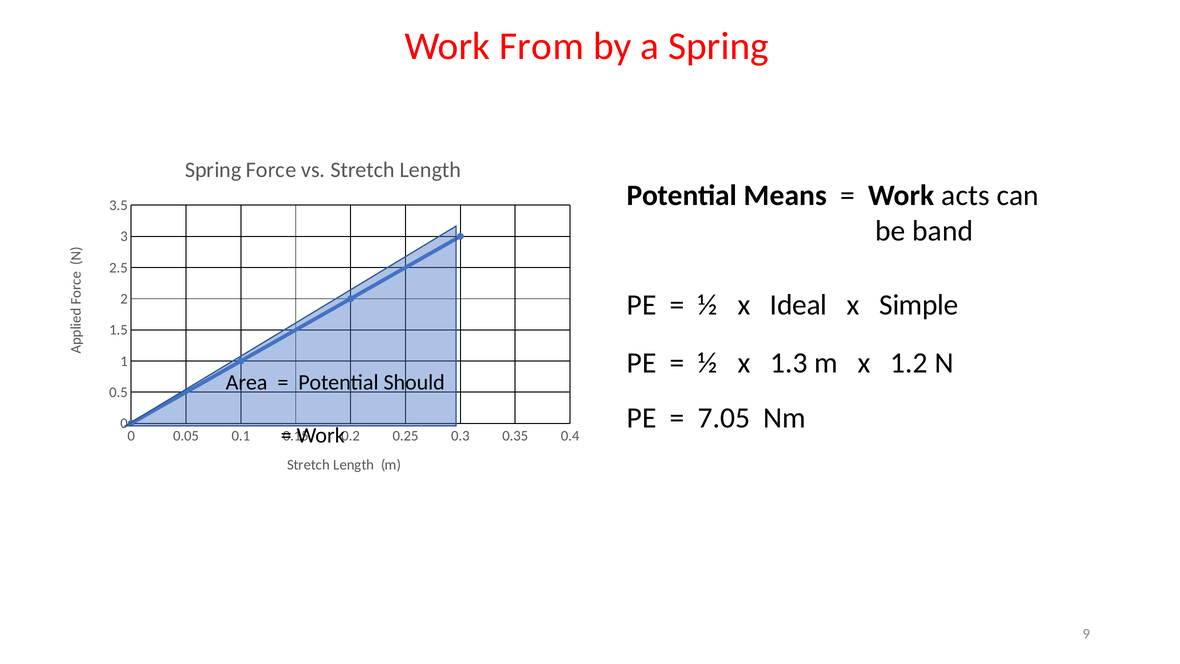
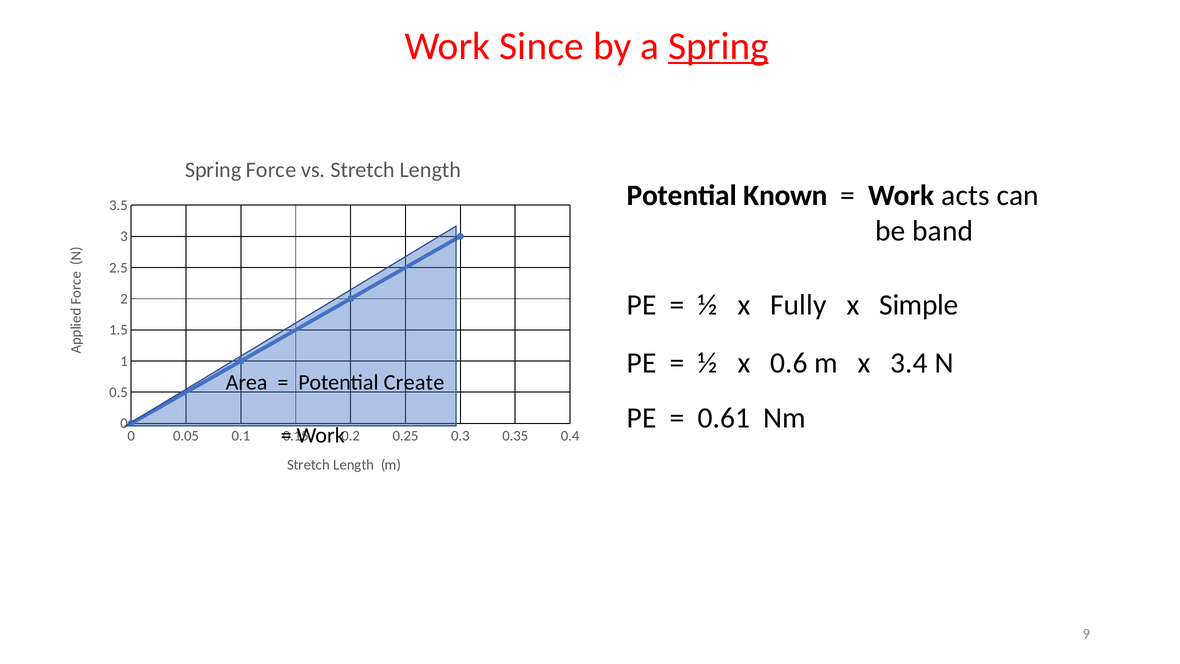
From: From -> Since (542, 46)
Spring underline: none -> present (718, 46)
Means: Means -> Known (786, 196)
Ideal: Ideal -> Fully (798, 305)
1.3: 1.3 -> 0.6 (789, 363)
1.2: 1.2 -> 3.4 (909, 363)
Should: Should -> Create (414, 382)
7.05: 7.05 -> 0.61 (724, 418)
